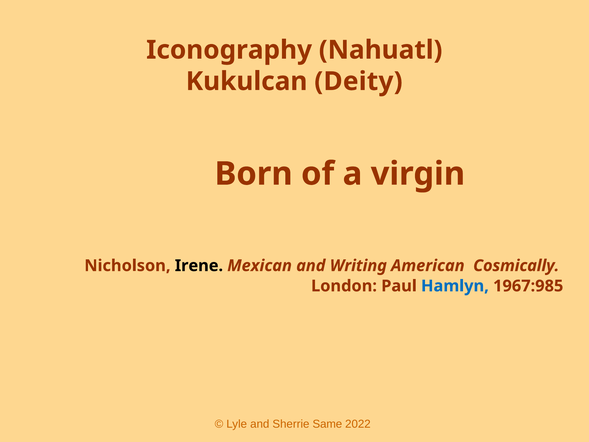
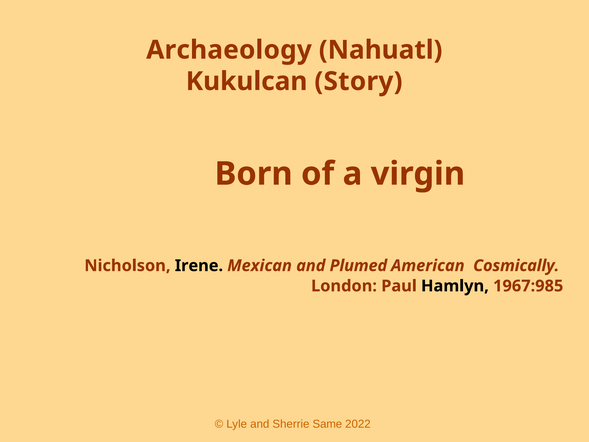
Iconography: Iconography -> Archaeology (229, 50)
Deity: Deity -> Story (358, 81)
Writing: Writing -> Plumed (358, 266)
Hamlyn colour: blue -> black (455, 286)
